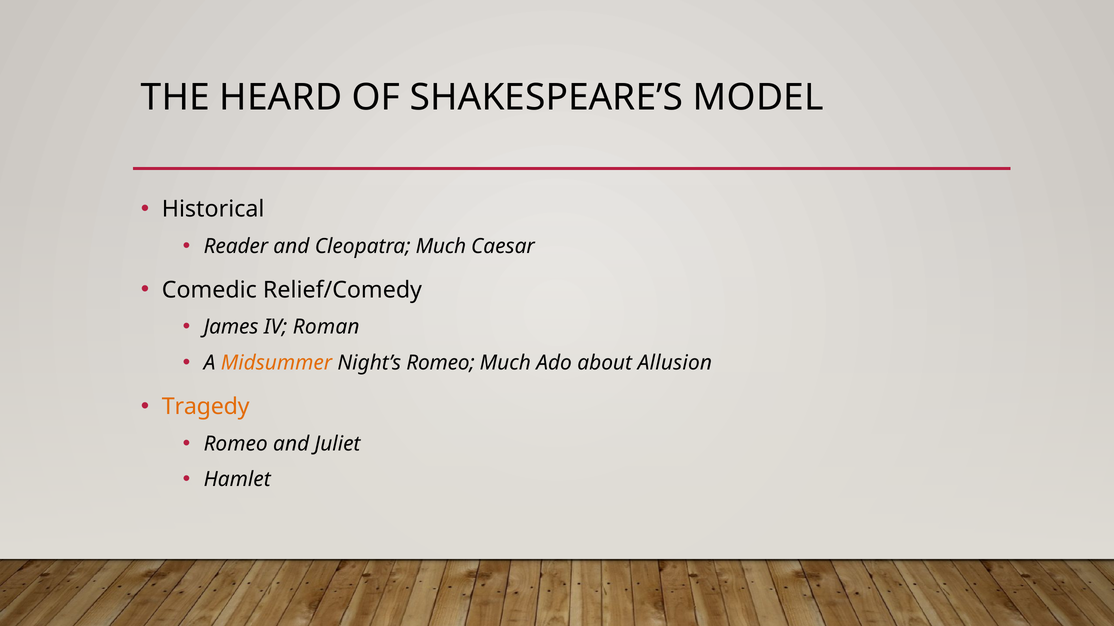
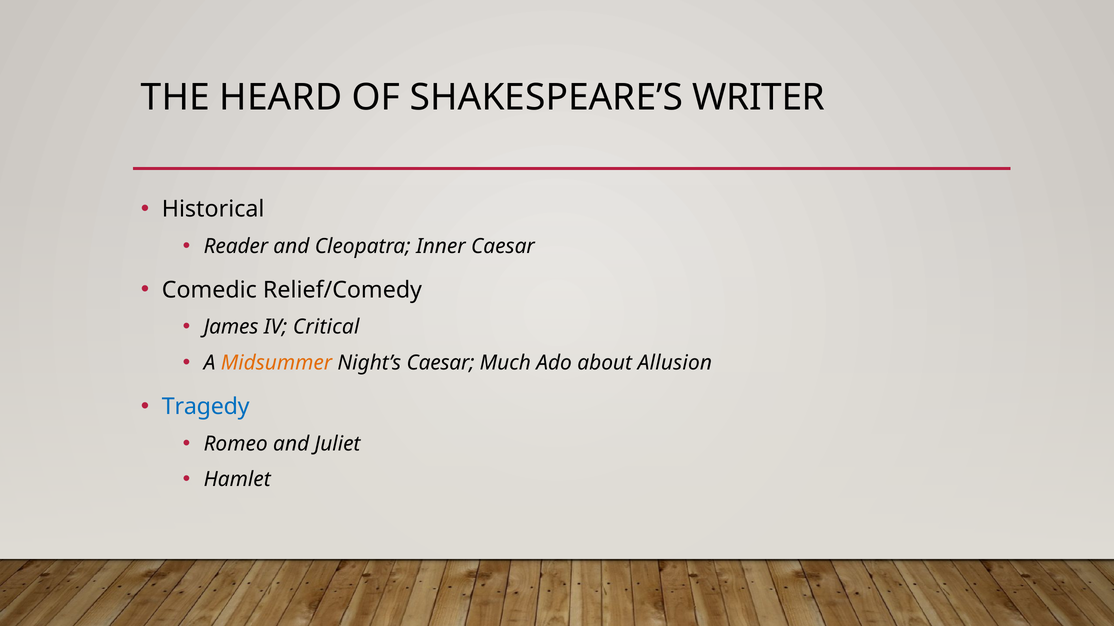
MODEL: MODEL -> WRITER (759, 98)
Cleopatra Much: Much -> Inner (441, 247)
Roman: Roman -> Critical (326, 327)
Night’s Romeo: Romeo -> Caesar (441, 363)
Tragedy colour: orange -> blue (206, 407)
